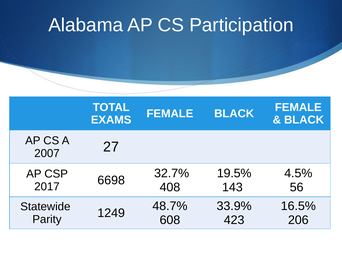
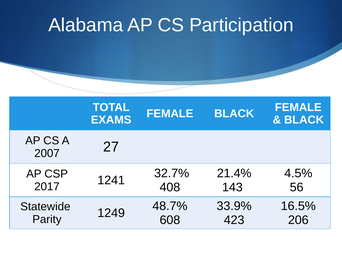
19.5%: 19.5% -> 21.4% (234, 173)
6698: 6698 -> 1241 (111, 180)
